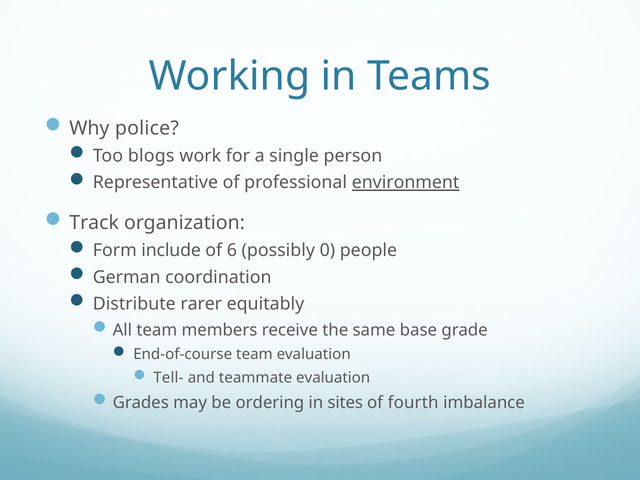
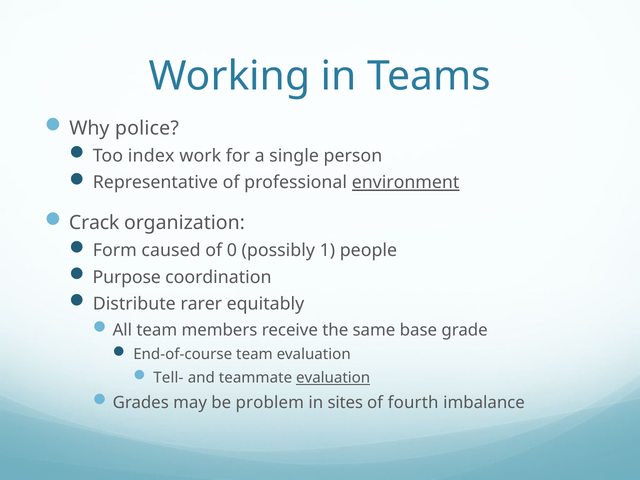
blogs: blogs -> index (151, 156)
Track: Track -> Crack (94, 223)
include: include -> caused (171, 251)
6: 6 -> 0 (232, 251)
0: 0 -> 1 (327, 251)
German: German -> Purpose (127, 277)
evaluation underline: none -> present (333, 378)
ordering: ordering -> problem (270, 403)
